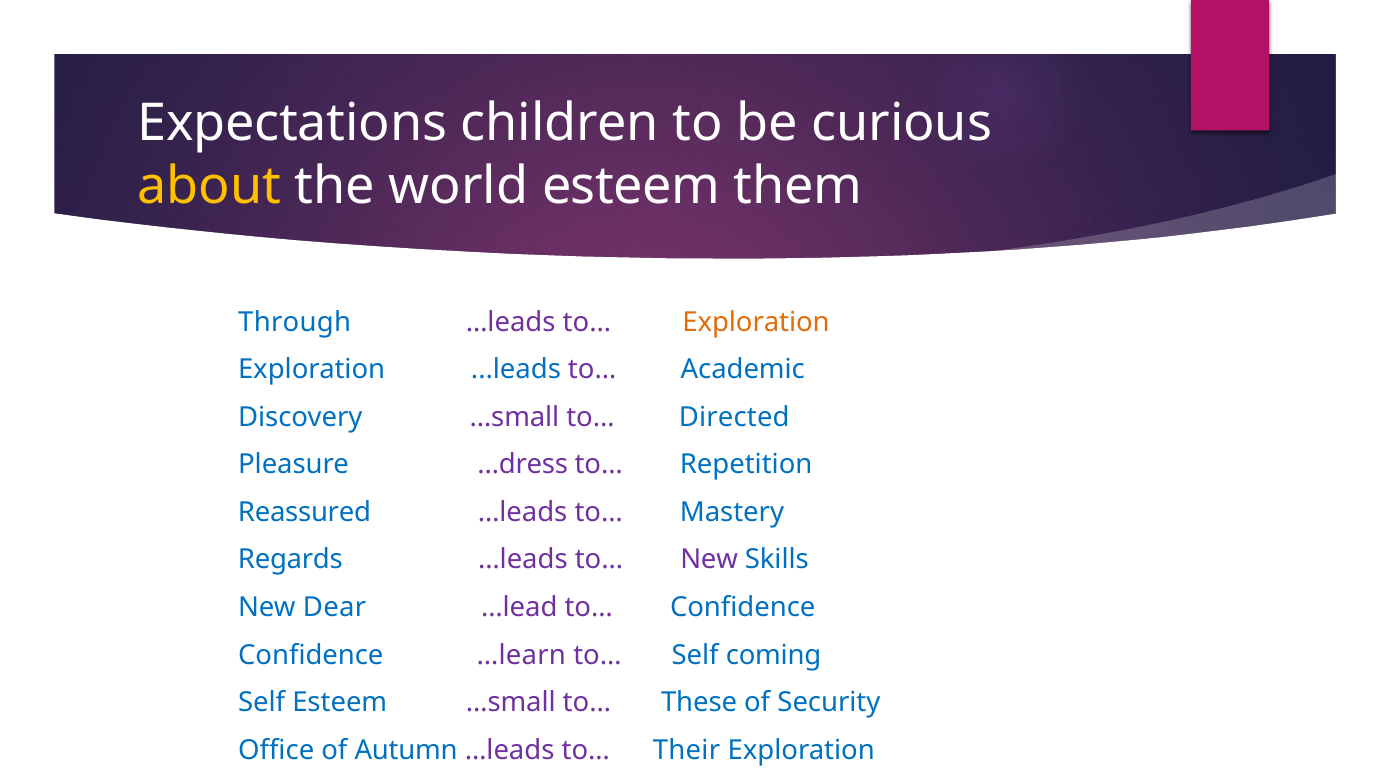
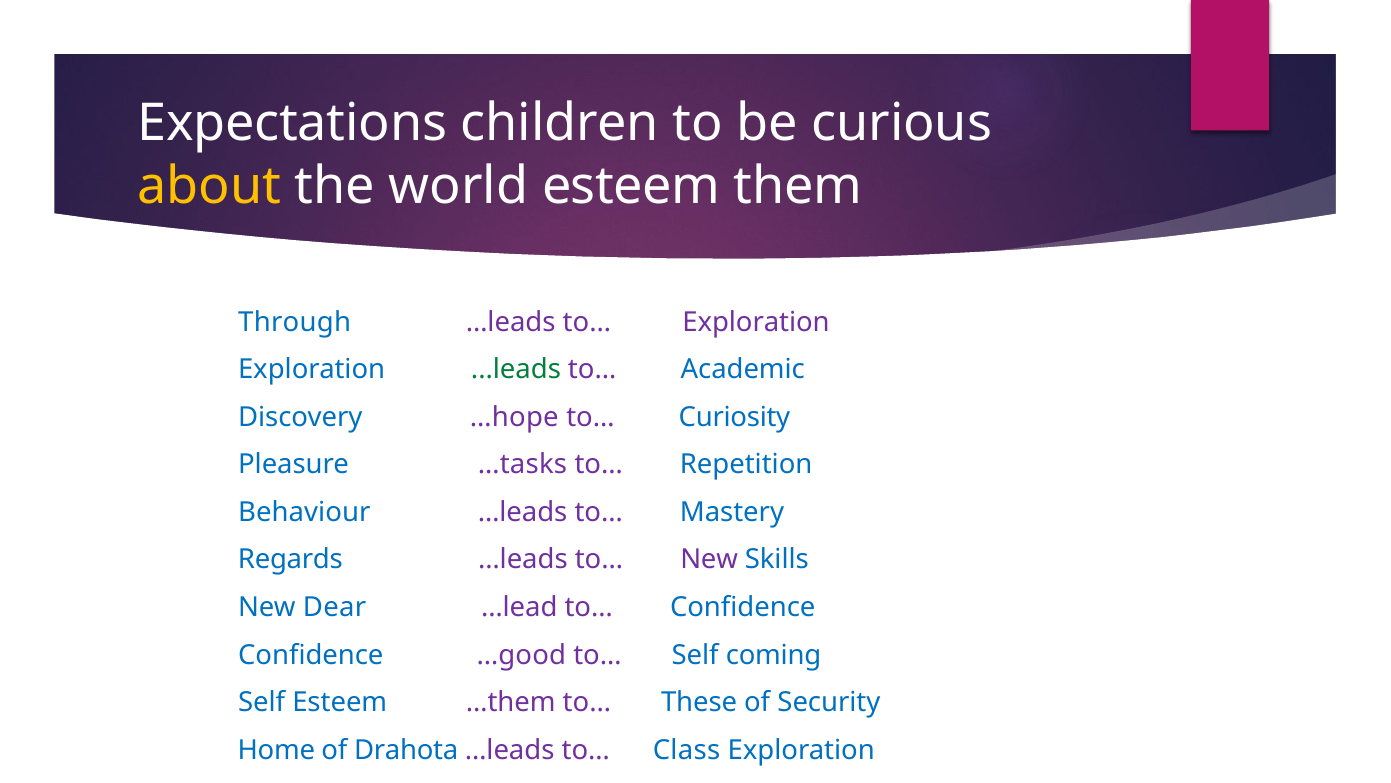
Exploration colour: orange -> purple (756, 322)
...leads colour: blue -> green (516, 369)
Discovery …small: …small -> …hope (514, 417)
Directed: Directed -> Curiosity (735, 417)
…dress: …dress -> …tasks (522, 464)
Reassured: Reassured -> Behaviour (304, 512)
…learn: …learn -> …good (521, 655)
Esteem …small: …small -> …them (511, 702)
Office: Office -> Home (276, 750)
Autumn: Autumn -> Drahota (406, 750)
Their: Their -> Class (687, 750)
